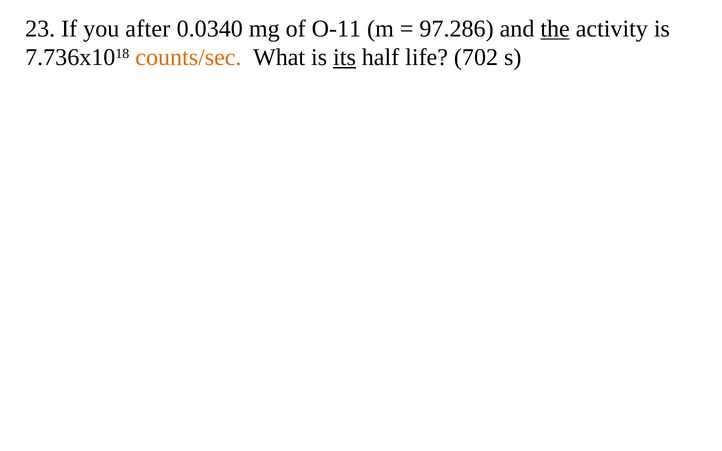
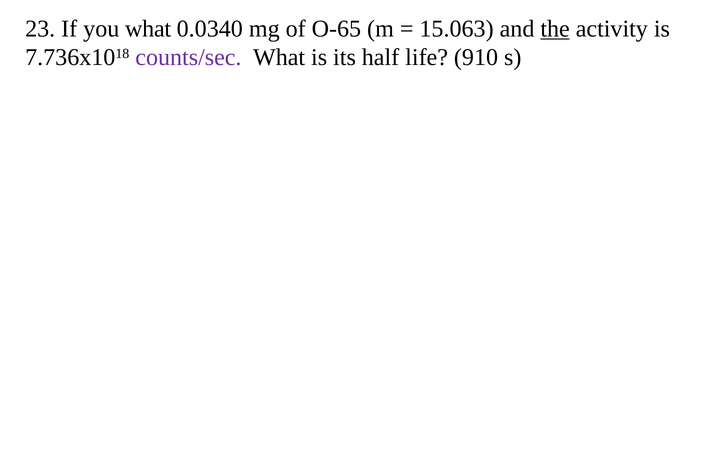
you after: after -> what (148, 29)
O-11: O-11 -> O-65 (336, 29)
97.286: 97.286 -> 15.063 (457, 29)
counts/sec colour: orange -> purple (188, 58)
its underline: present -> none (344, 58)
702: 702 -> 910 (476, 58)
